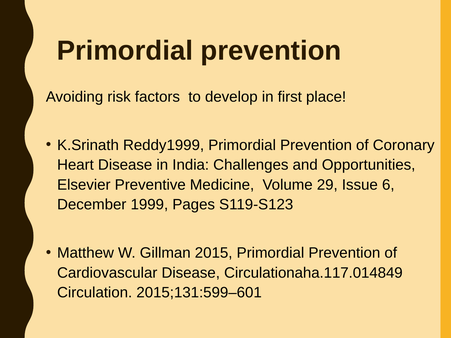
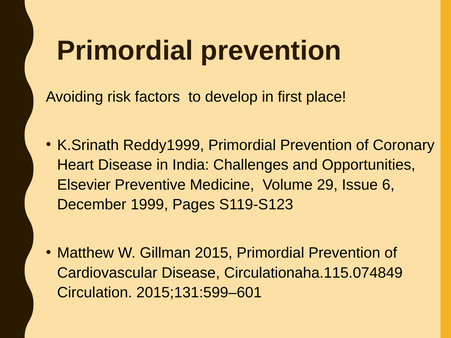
Circulationaha.117.014849: Circulationaha.117.014849 -> Circulationaha.115.074849 (313, 273)
